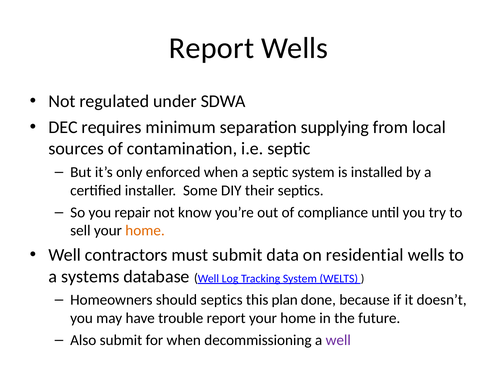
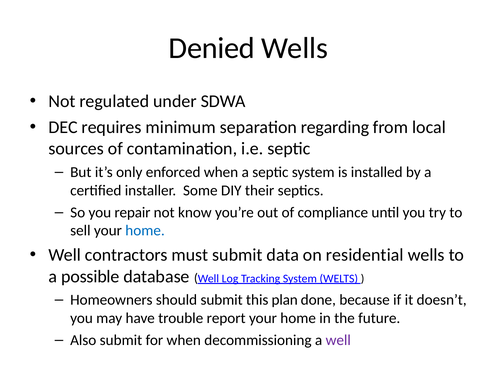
Report: Report -> Denied (212, 48)
supplying: supplying -> regarding (335, 127)
home colour: orange -> blue (145, 231)
systems: systems -> possible (90, 277)
should septics: septics -> submit (222, 301)
